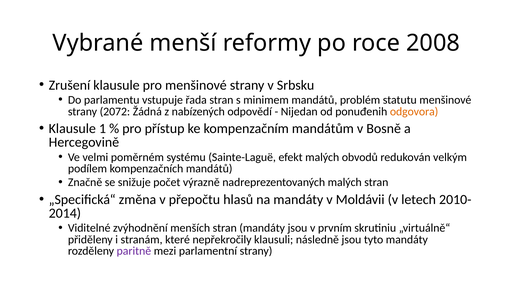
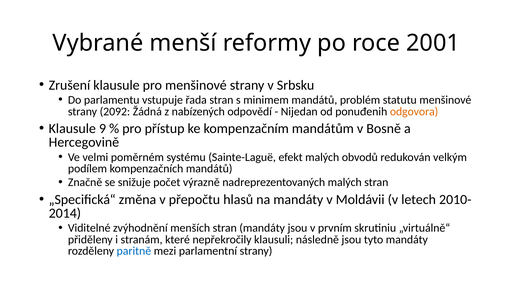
2008: 2008 -> 2001 (433, 43)
2072: 2072 -> 2092 (115, 111)
1: 1 -> 9 (103, 128)
paritně colour: purple -> blue (134, 251)
